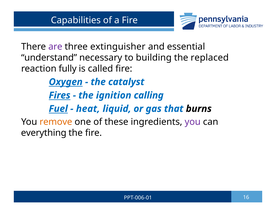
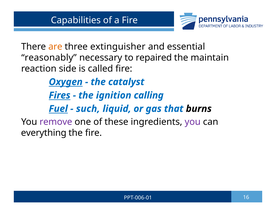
are colour: purple -> orange (55, 47)
understand: understand -> reasonably (49, 58)
building: building -> repaired (154, 58)
replaced: replaced -> maintain (210, 58)
fully: fully -> side (68, 69)
heat: heat -> such (88, 109)
remove colour: orange -> purple (56, 122)
